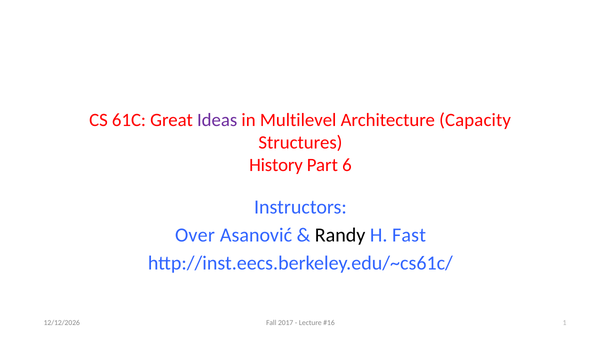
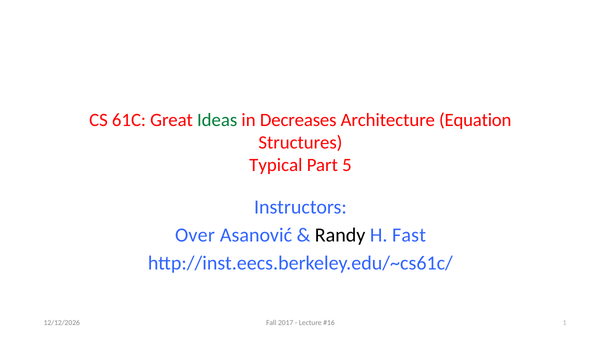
Ideas colour: purple -> green (217, 120)
Multilevel: Multilevel -> Decreases (298, 120)
Capacity: Capacity -> Equation (475, 120)
History: History -> Typical (276, 165)
6: 6 -> 5 (347, 165)
